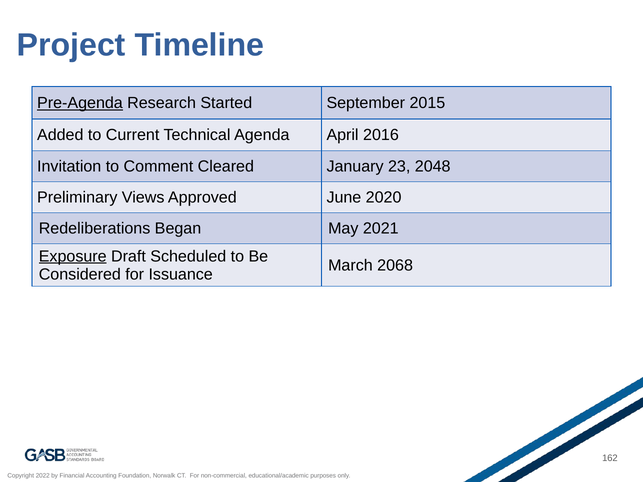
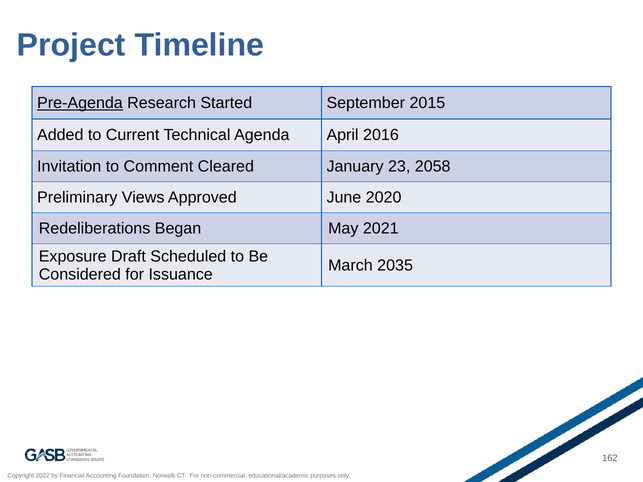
2048: 2048 -> 2058 (433, 167)
Exposure underline: present -> none (73, 256)
2068: 2068 -> 2035 (395, 265)
